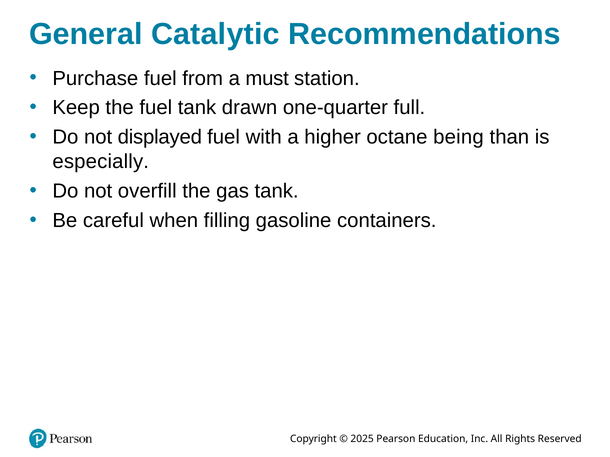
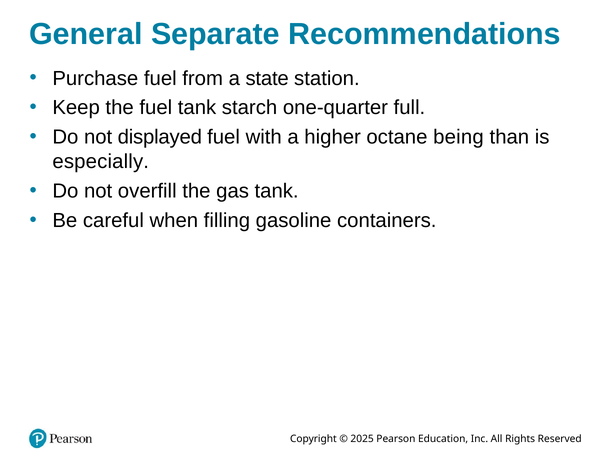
Catalytic: Catalytic -> Separate (215, 34)
must: must -> state (267, 78)
drawn: drawn -> starch (250, 108)
